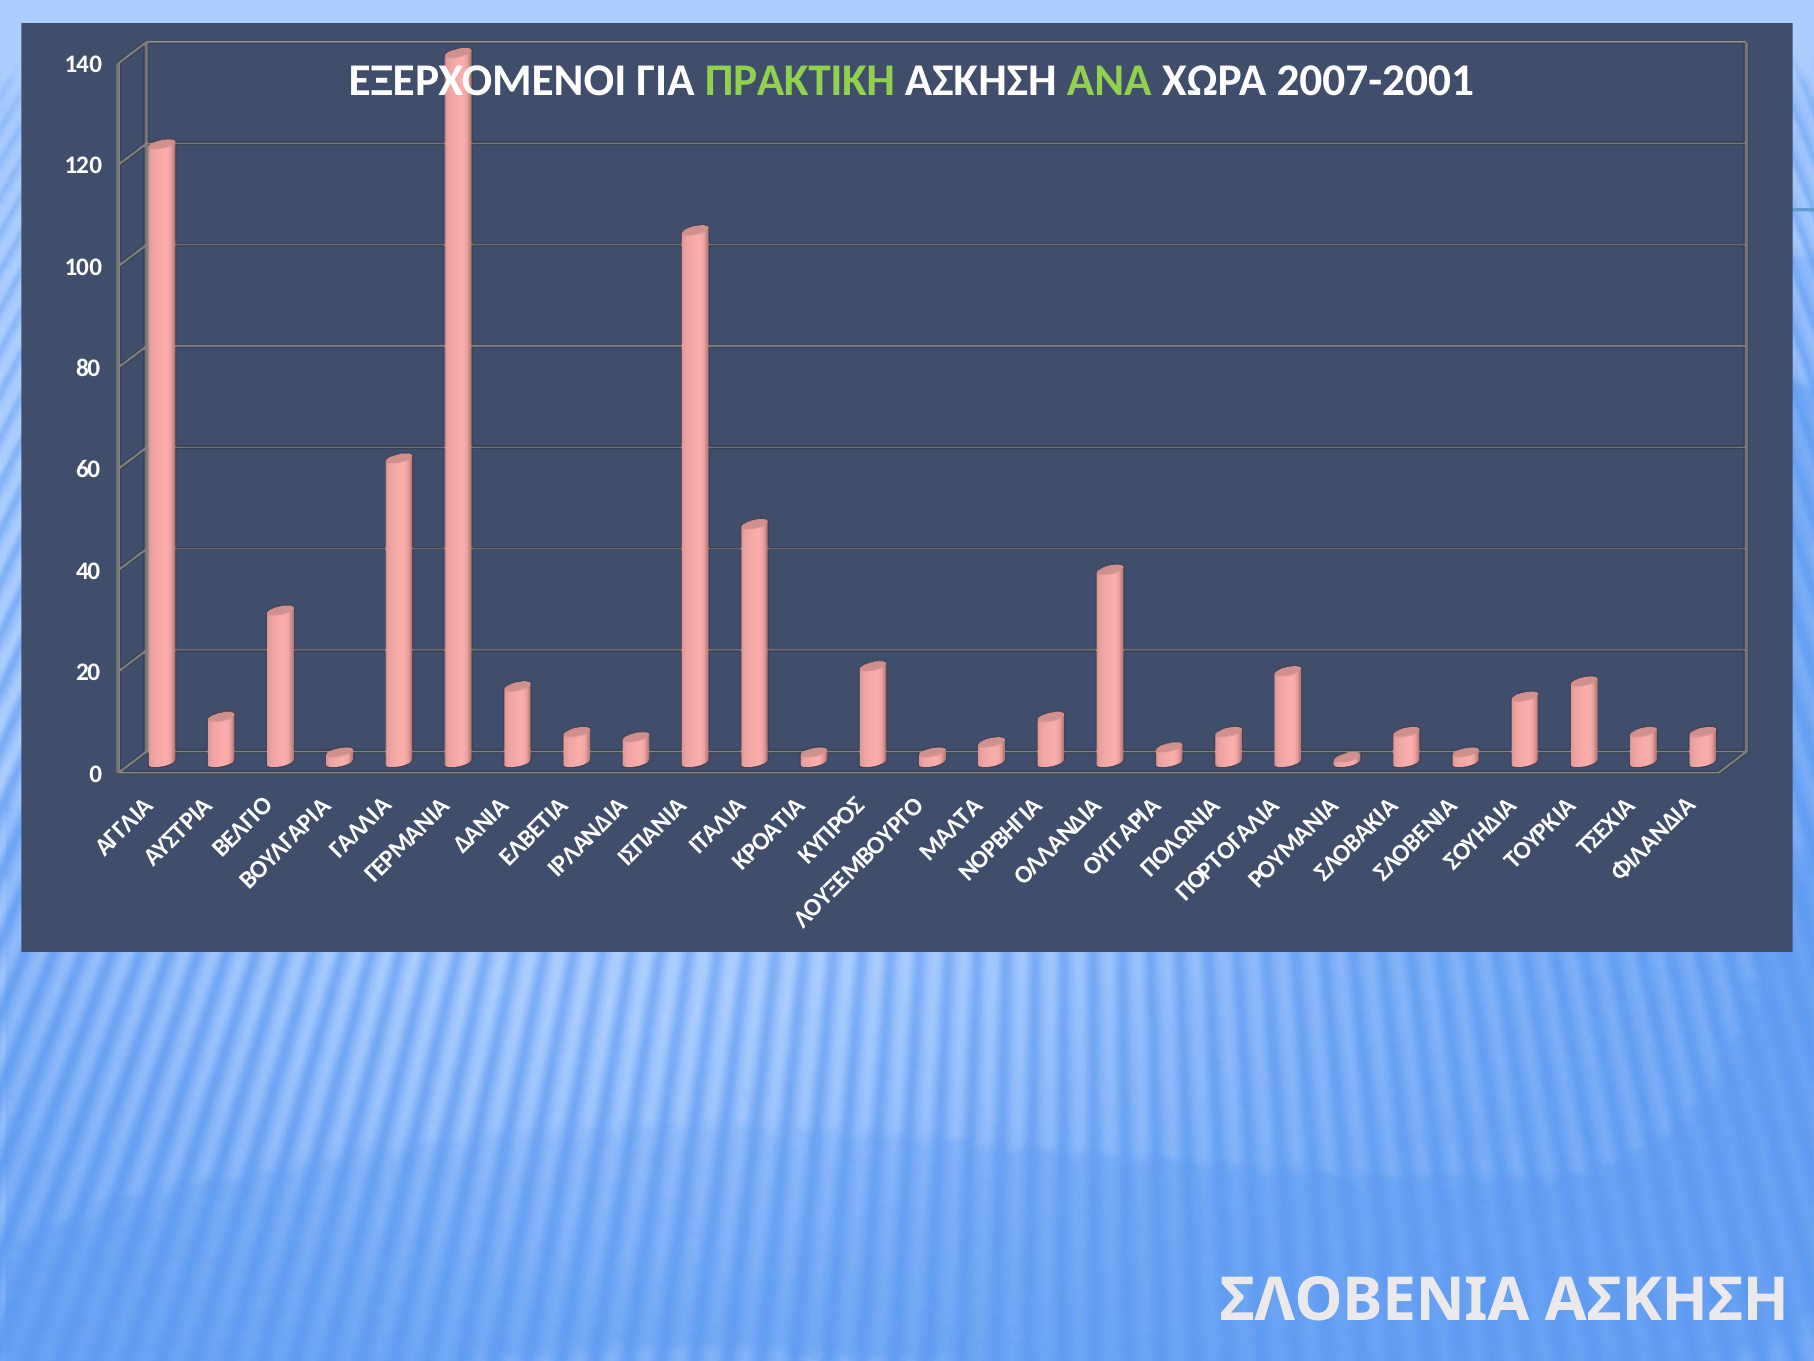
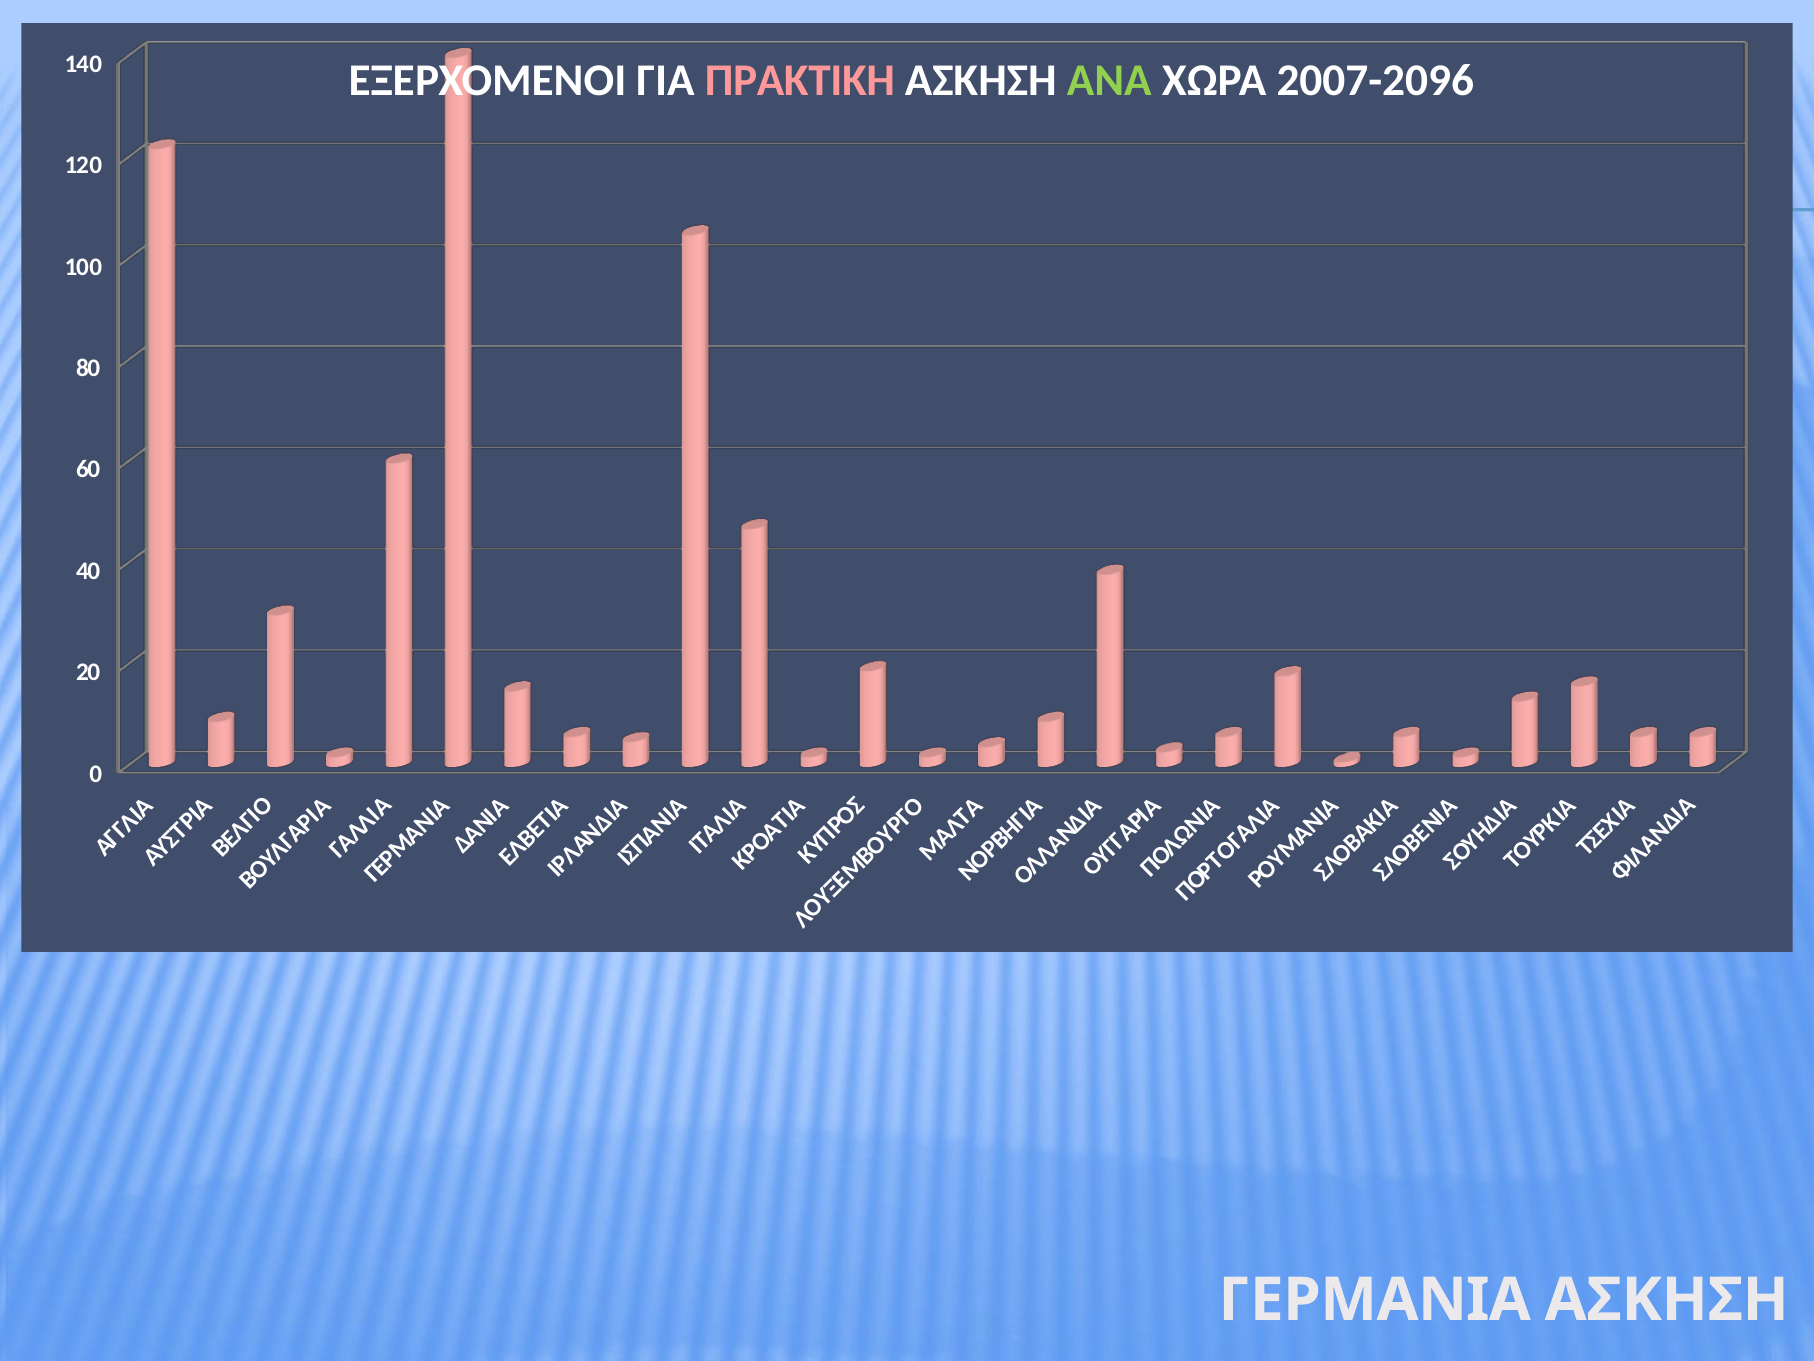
ΠΡΑΚΤΙΚΗ colour: light green -> pink (800, 81)
2007-2001: 2007-2001 -> 2007-2096 (1375, 81)
ΣΛΟΒΕΝΙΑ: ΣΛΟΒΕΝΙΑ -> ΓΕΡΜΑΝΙΑ (1375, 1299)
